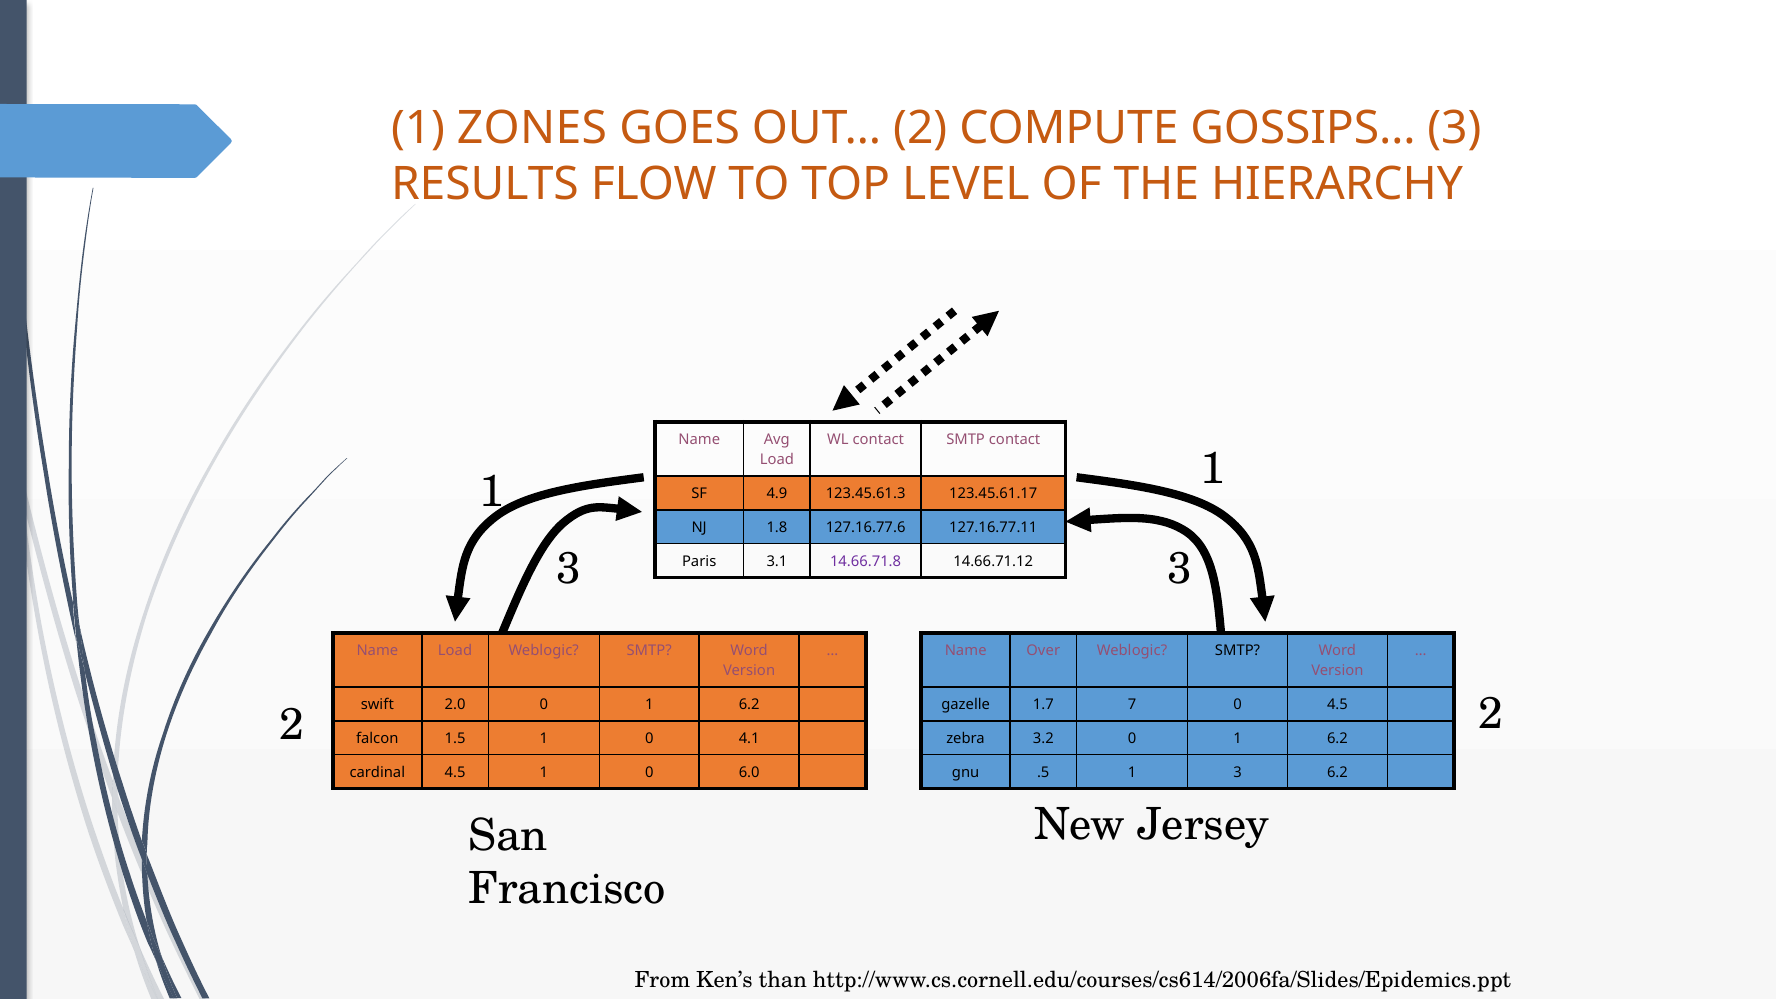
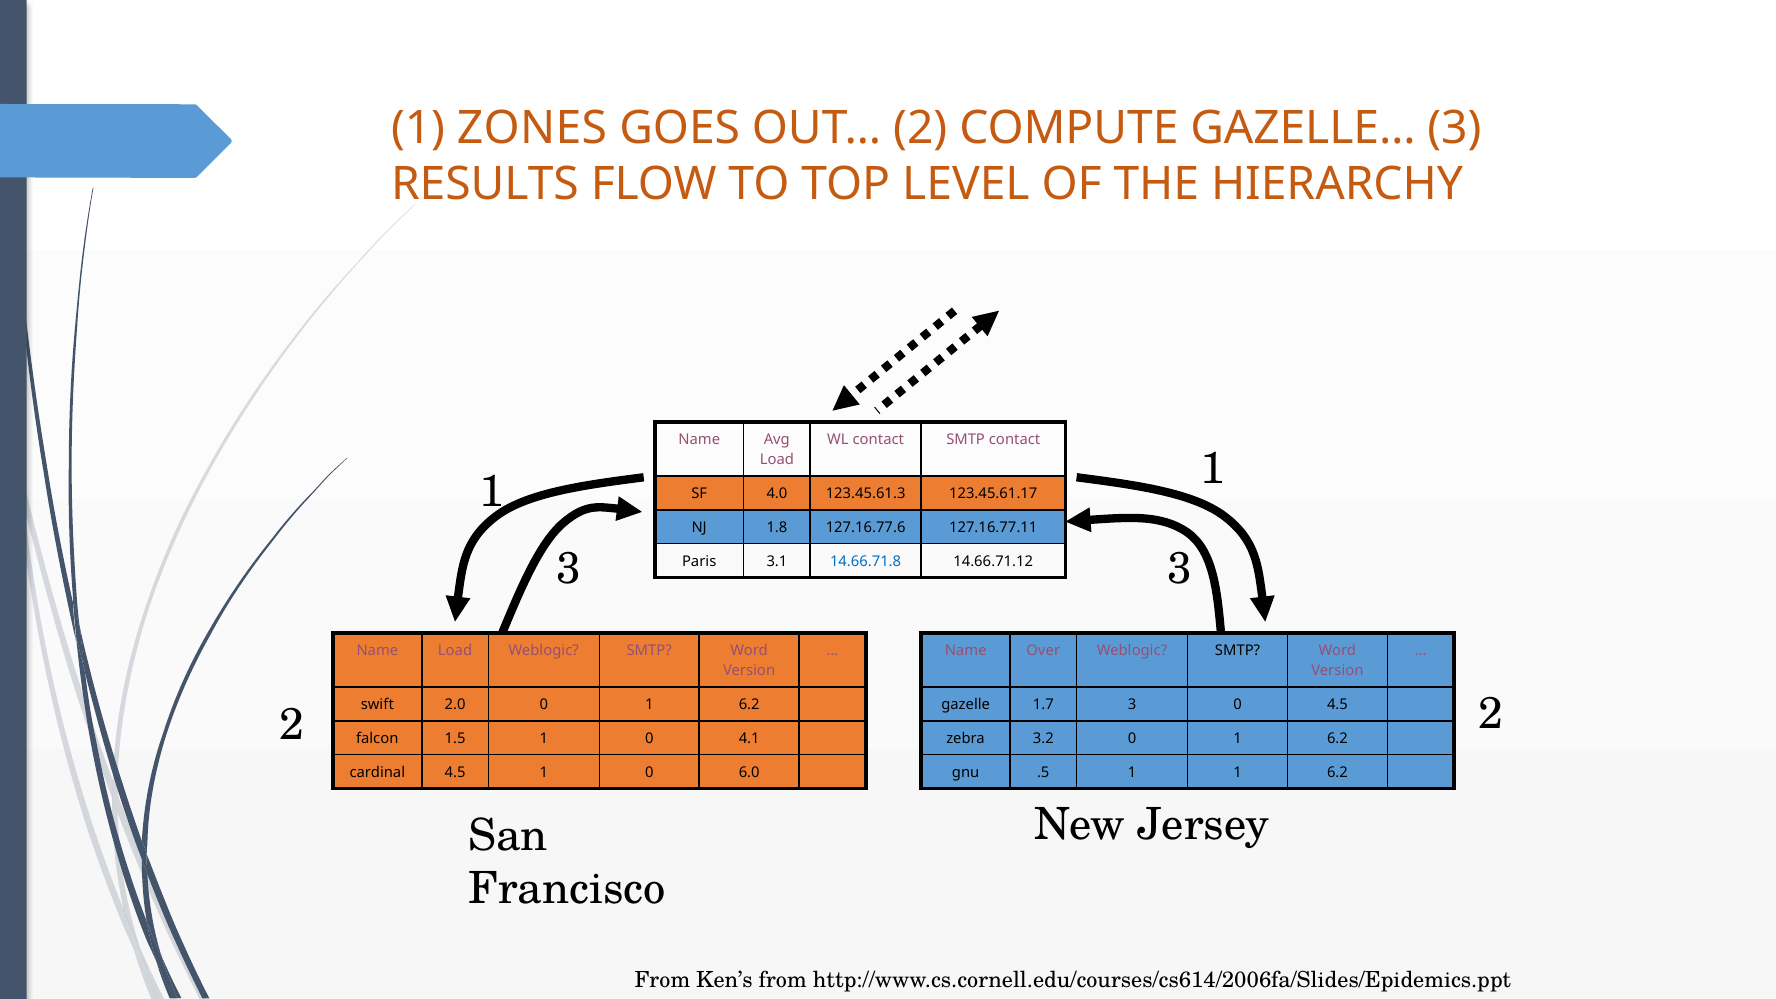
GOSSIPS…: GOSSIPS… -> GAZELLE… (1303, 129)
4.9: 4.9 -> 4.0 (777, 494)
14.66.71.8 colour: purple -> blue (866, 561)
1.7 7: 7 -> 3 (1132, 705)
.5 1 3: 3 -> 1 (1238, 772)
Ken’s than: than -> from (783, 980)
